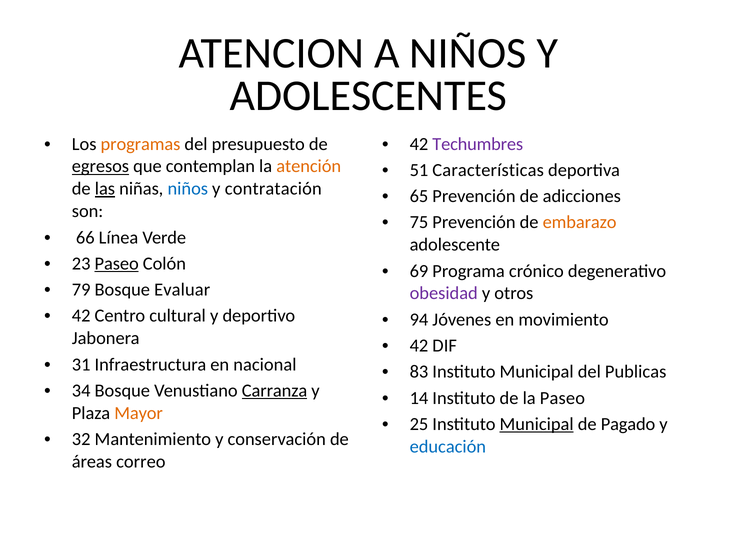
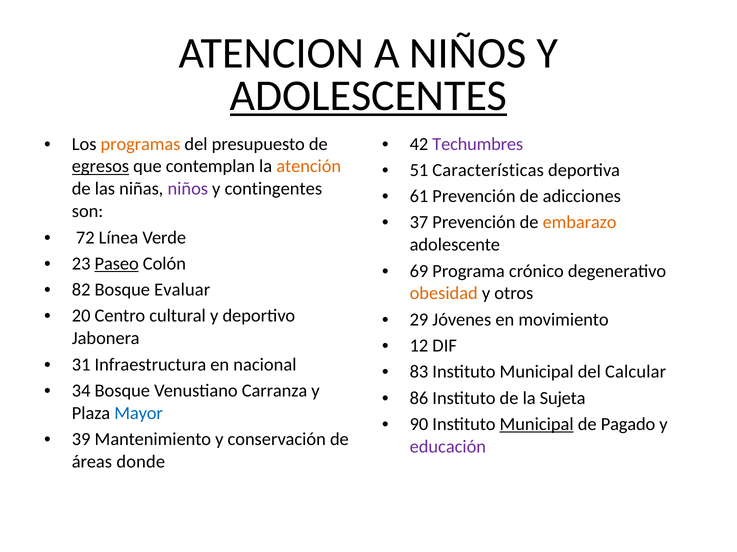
ADOLESCENTES underline: none -> present (369, 96)
las underline: present -> none (105, 189)
niños colour: blue -> purple (188, 189)
contratación: contratación -> contingentes (273, 189)
65: 65 -> 61 (419, 196)
75: 75 -> 37 (419, 223)
66: 66 -> 72 (85, 238)
79: 79 -> 82 (81, 290)
obesidad colour: purple -> orange (444, 294)
42: 42 -> 20 (81, 316)
94: 94 -> 29 (419, 320)
42: 42 -> 12 (419, 346)
Publicas: Publicas -> Calcular (636, 372)
Carranza underline: present -> none (275, 391)
14: 14 -> 86 (419, 398)
la Paseo: Paseo -> Sujeta (563, 398)
Mayor colour: orange -> blue (139, 414)
25: 25 -> 90 (419, 425)
32: 32 -> 39 (81, 440)
educación colour: blue -> purple (448, 447)
correo: correo -> donde (141, 462)
